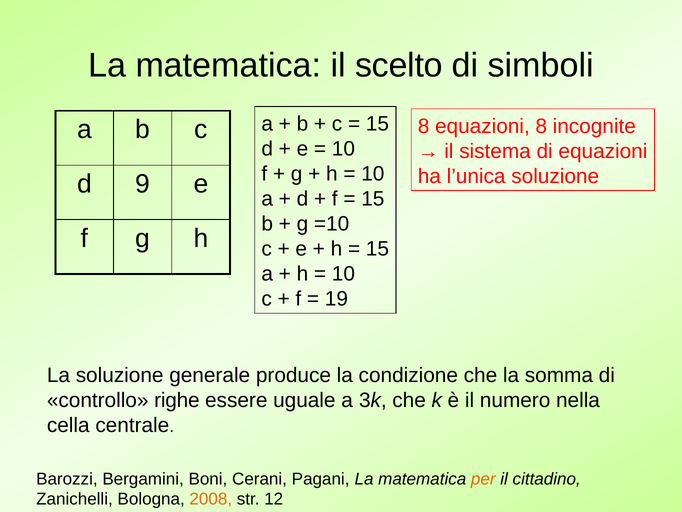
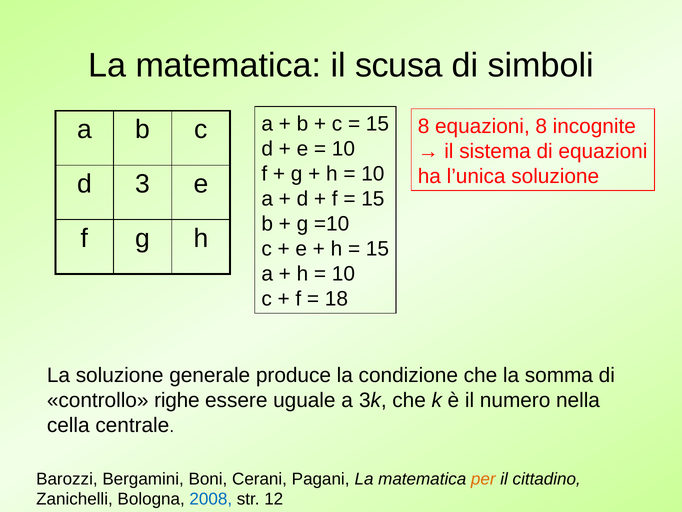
scelto: scelto -> scusa (399, 65)
9: 9 -> 3 (143, 184)
19: 19 -> 18 (336, 299)
2008 colour: orange -> blue (211, 499)
